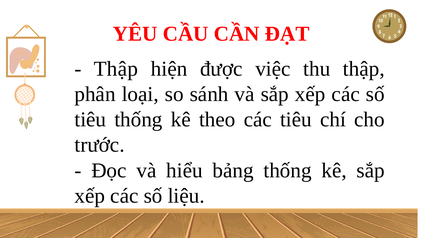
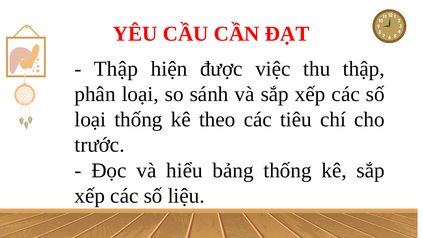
tiêu: tiêu -> loại (90, 120)
